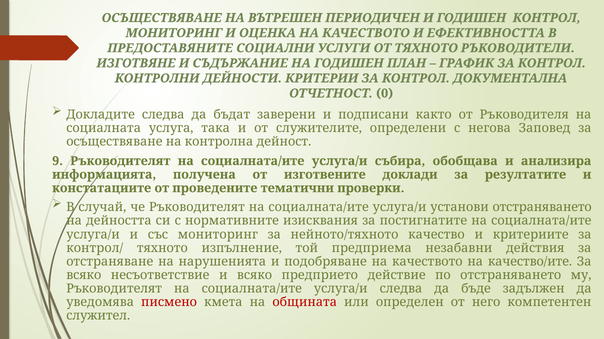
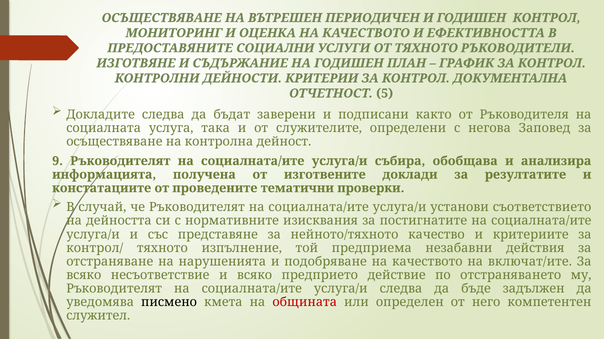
0: 0 -> 5 (385, 94)
установи отстраняването: отстраняването -> съответствието (542, 208)
със мониторинг: мониторинг -> представяне (218, 235)
качество/ите: качество/ите -> включат/ите (530, 262)
писмено colour: red -> black (169, 303)
